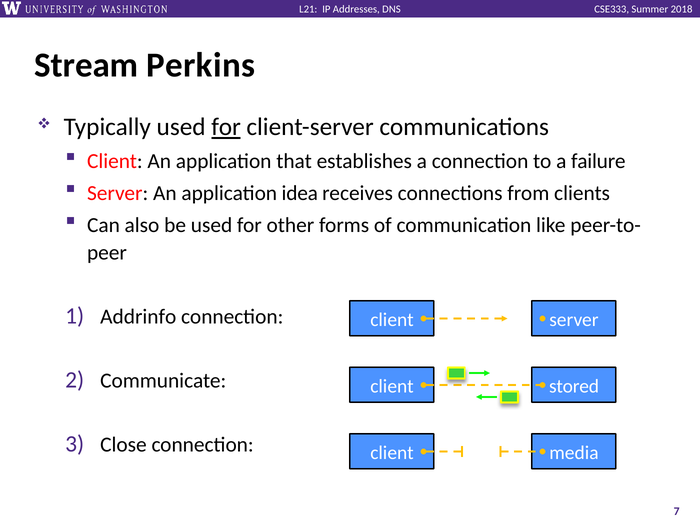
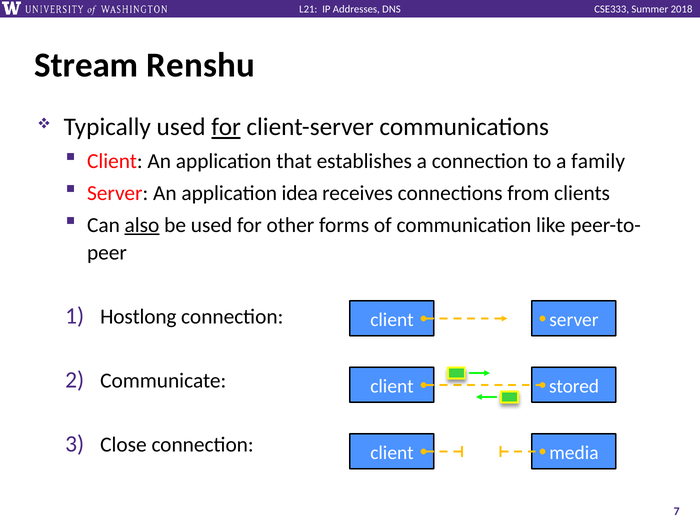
Perkins: Perkins -> Renshu (201, 65)
failure: failure -> family (598, 161)
also underline: none -> present (142, 225)
Addrinfo: Addrinfo -> Hostlong (138, 317)
